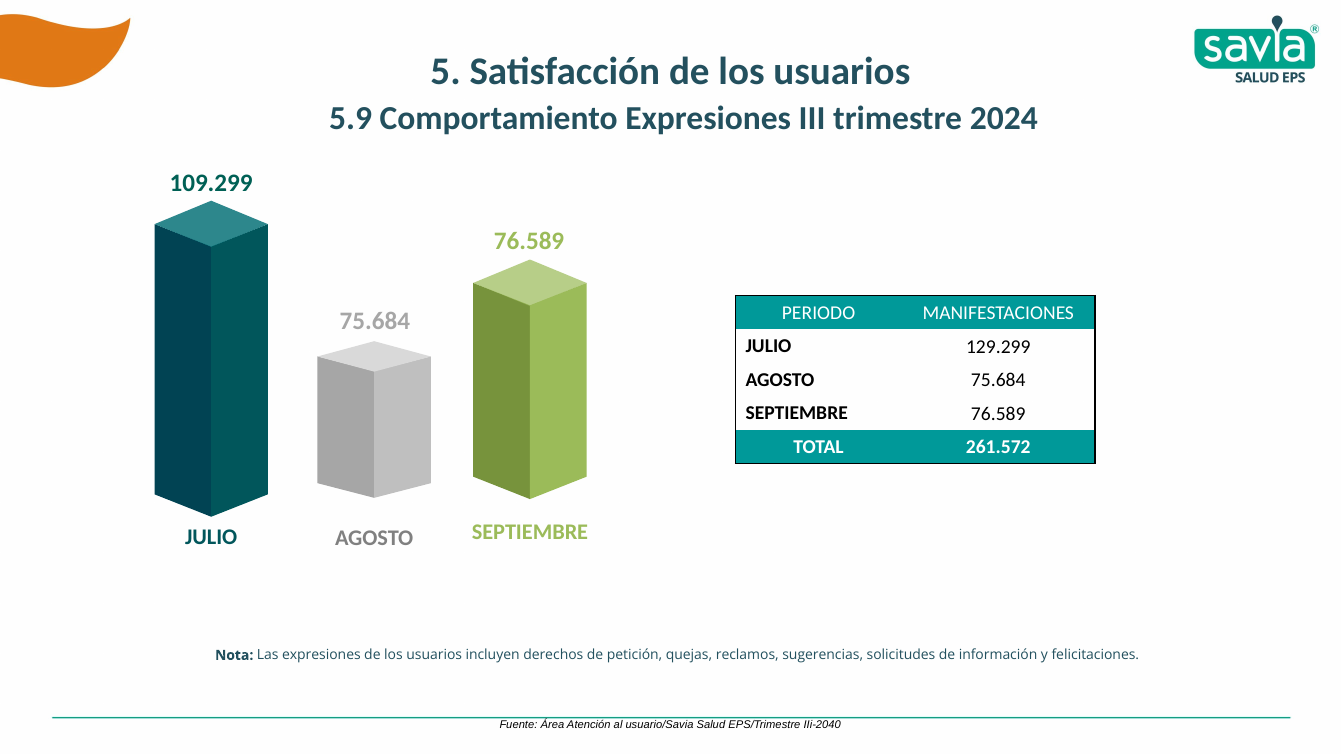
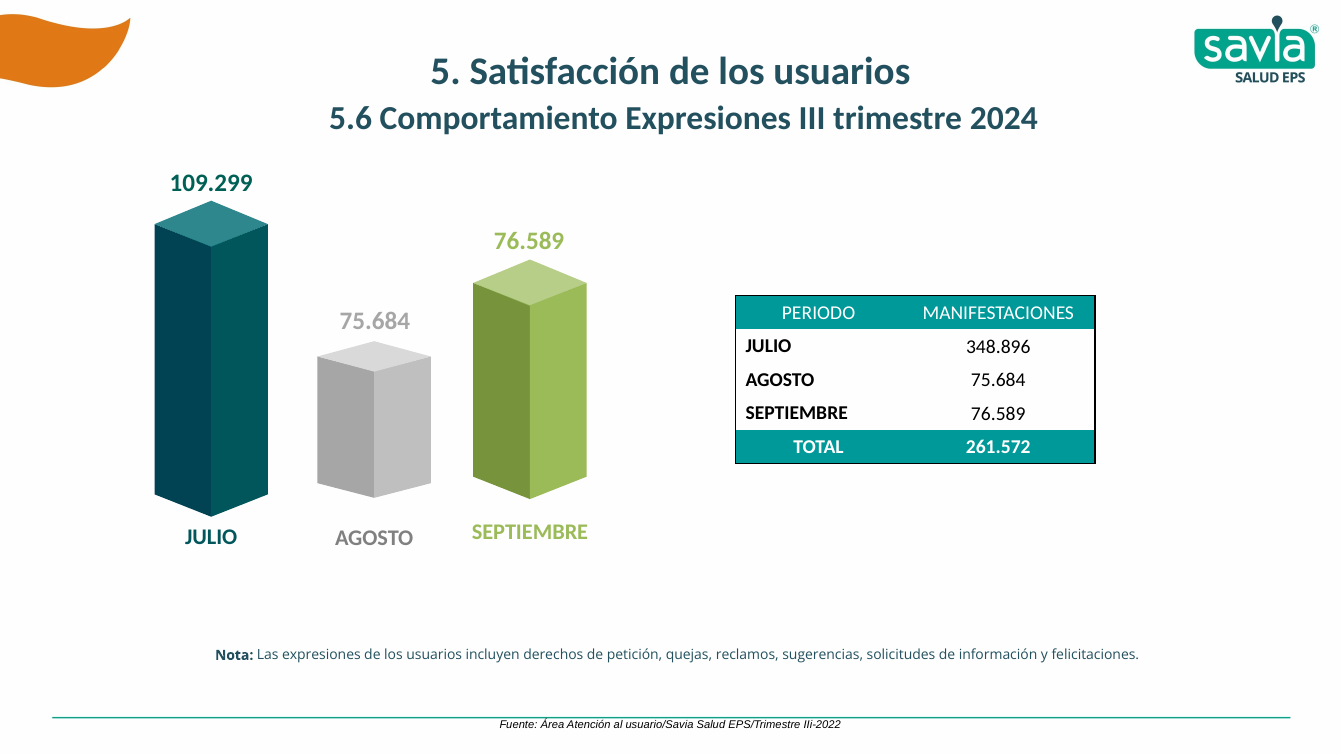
5.9: 5.9 -> 5.6 (351, 119)
129.299: 129.299 -> 348.896 (998, 347)
IIi-2040: IIi-2040 -> IIi-2022 (822, 725)
